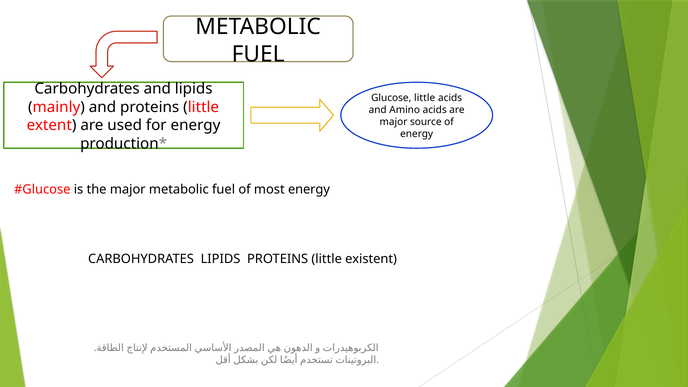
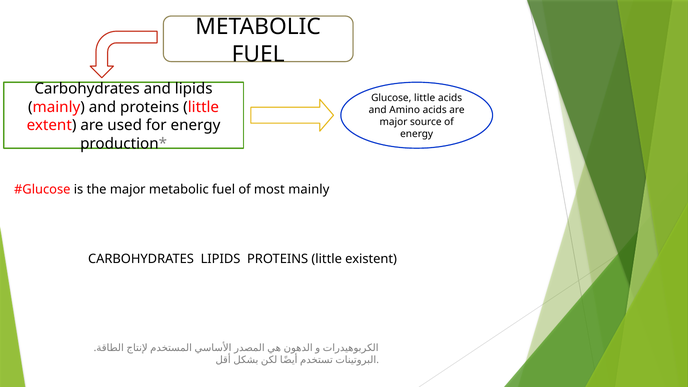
most energy: energy -> mainly (309, 189)
